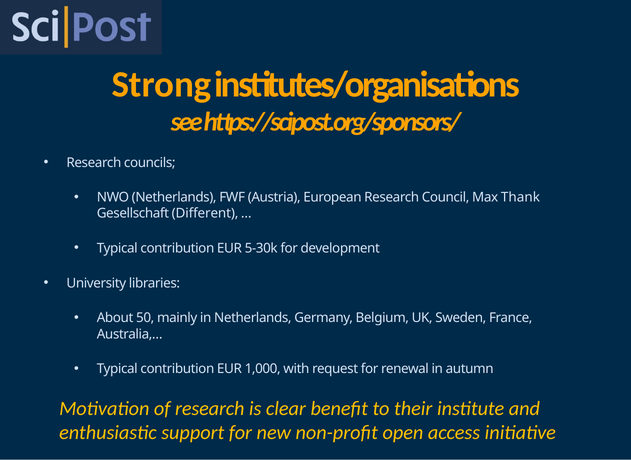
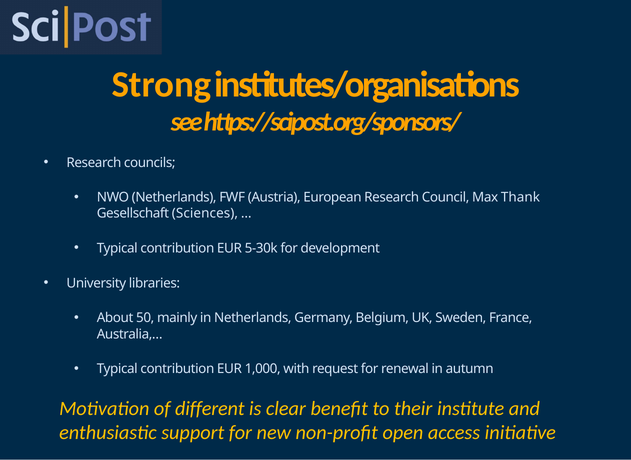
Different: Different -> Sciences (205, 214)
of research: research -> different (210, 408)
